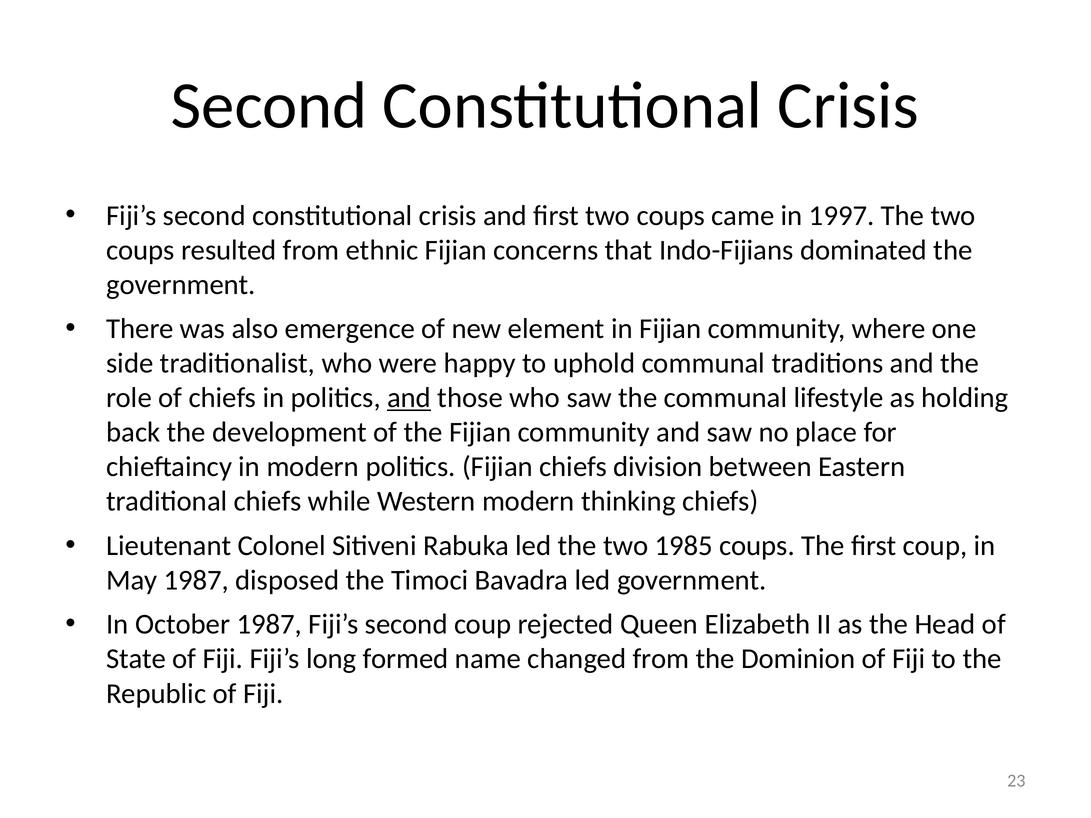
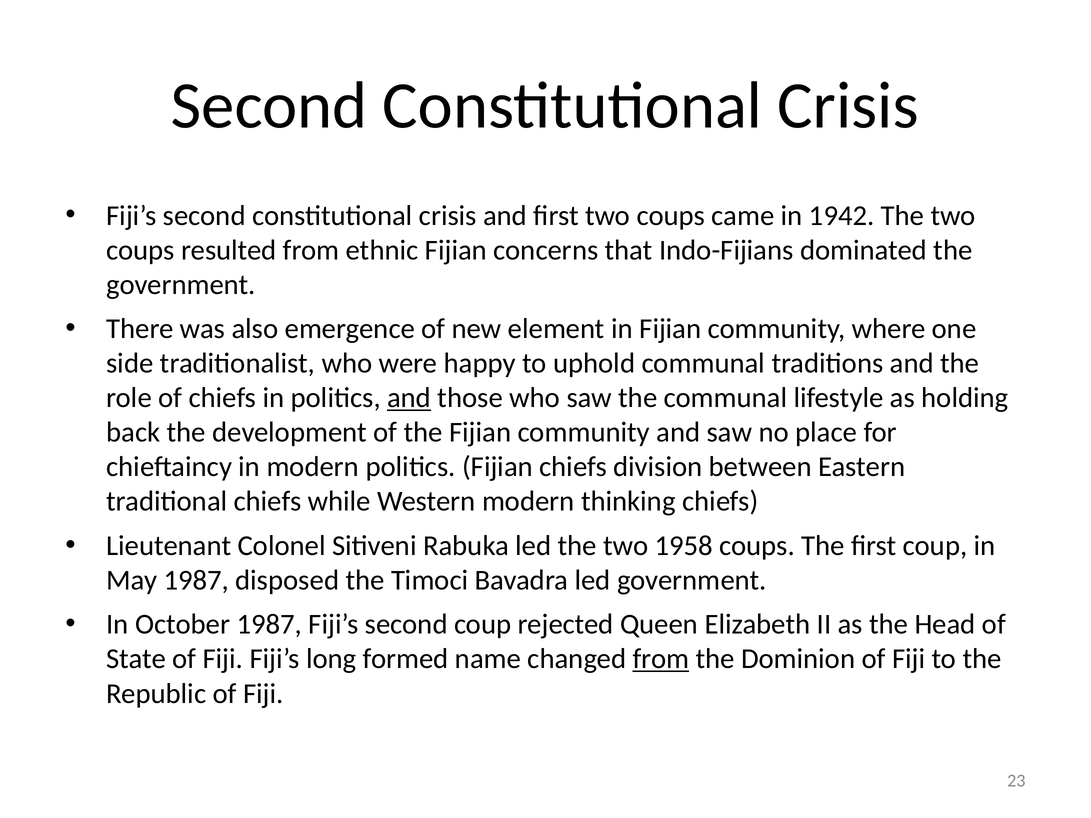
1997: 1997 -> 1942 (842, 216)
1985: 1985 -> 1958 (684, 546)
from underline: none -> present (661, 659)
